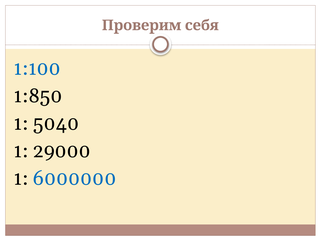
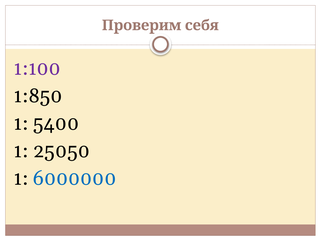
1:100 colour: blue -> purple (37, 68)
5040: 5040 -> 5400 (56, 123)
29000: 29000 -> 25050 (62, 151)
